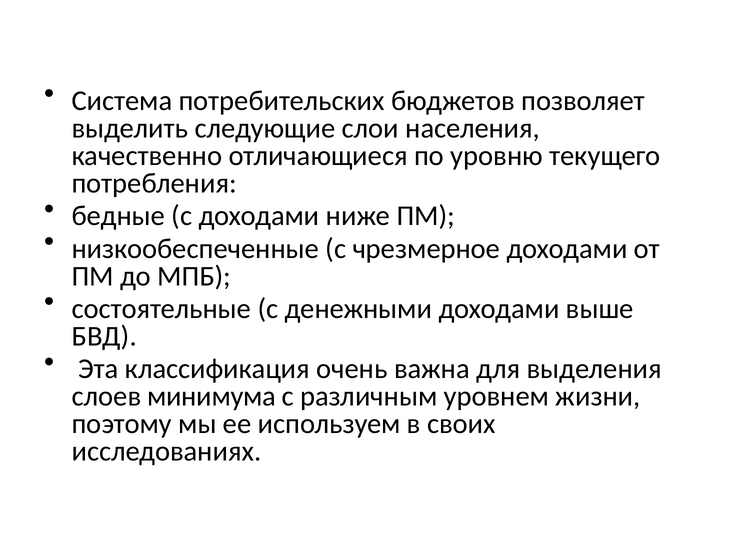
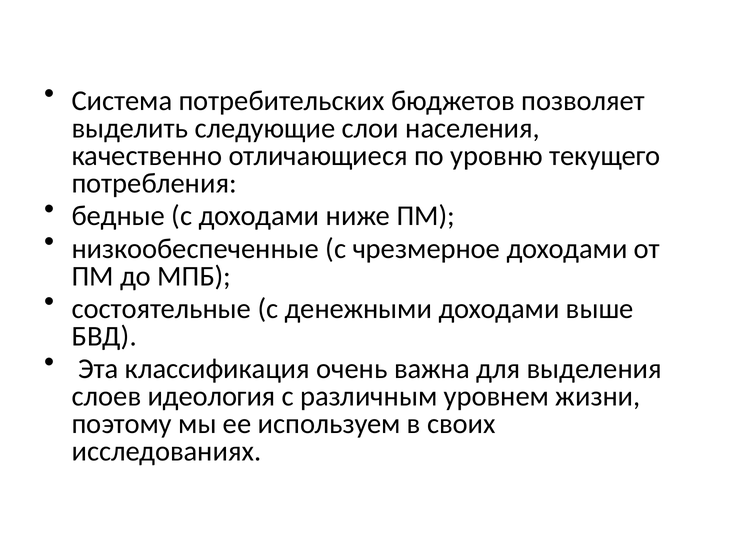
минимума: минимума -> идеология (212, 396)
